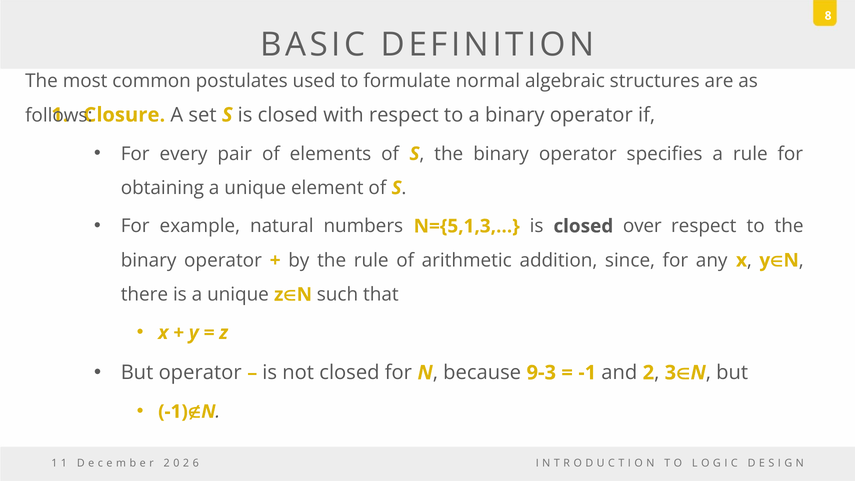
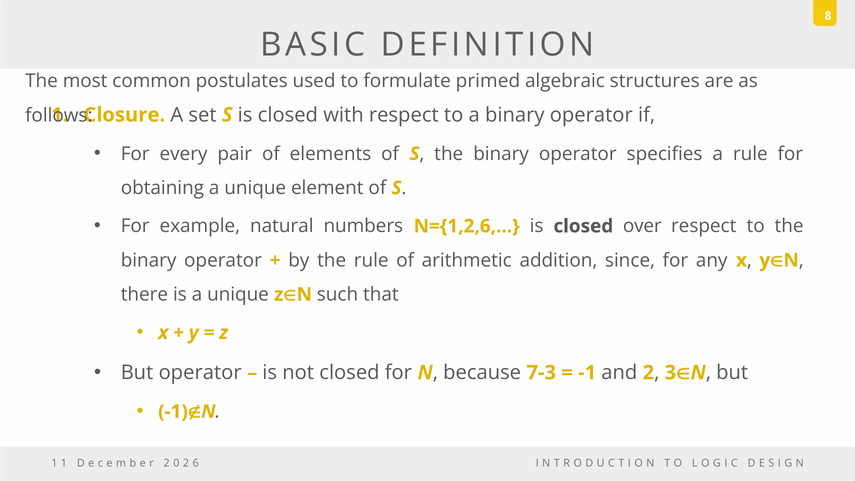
normal: normal -> primed (488, 81)
N={5,1,3: N={5,1,3 -> N={1,2,6 (467, 226)
9-3: 9-3 -> 7-3 (541, 373)
